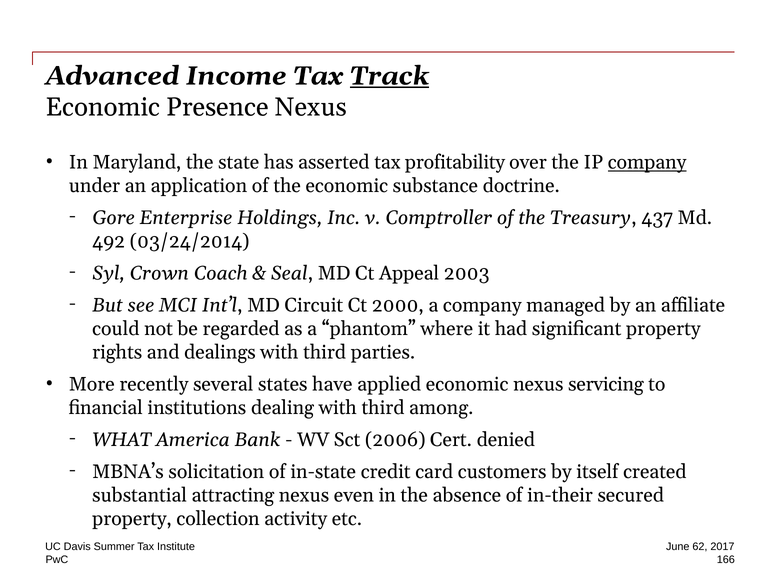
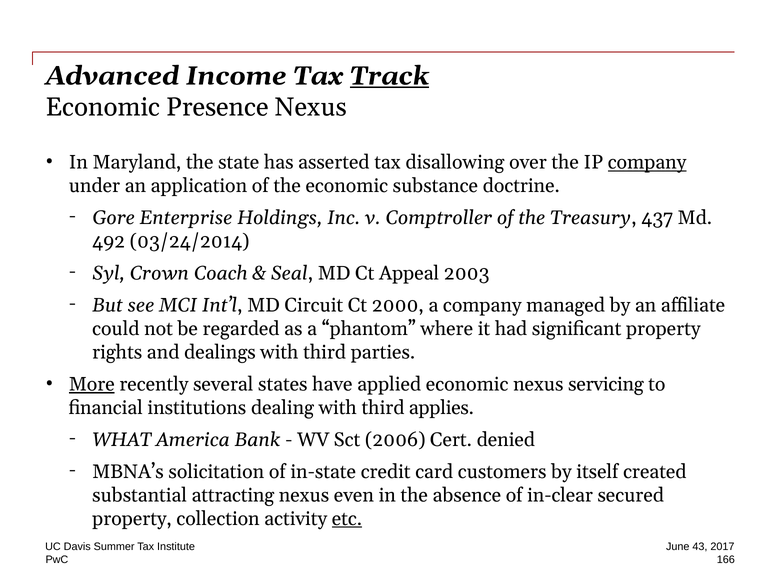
profitability: profitability -> disallowing (455, 163)
More underline: none -> present (92, 384)
among: among -> applies (441, 408)
in-their: in-their -> in-clear (560, 495)
etc underline: none -> present (347, 519)
62: 62 -> 43 (700, 547)
